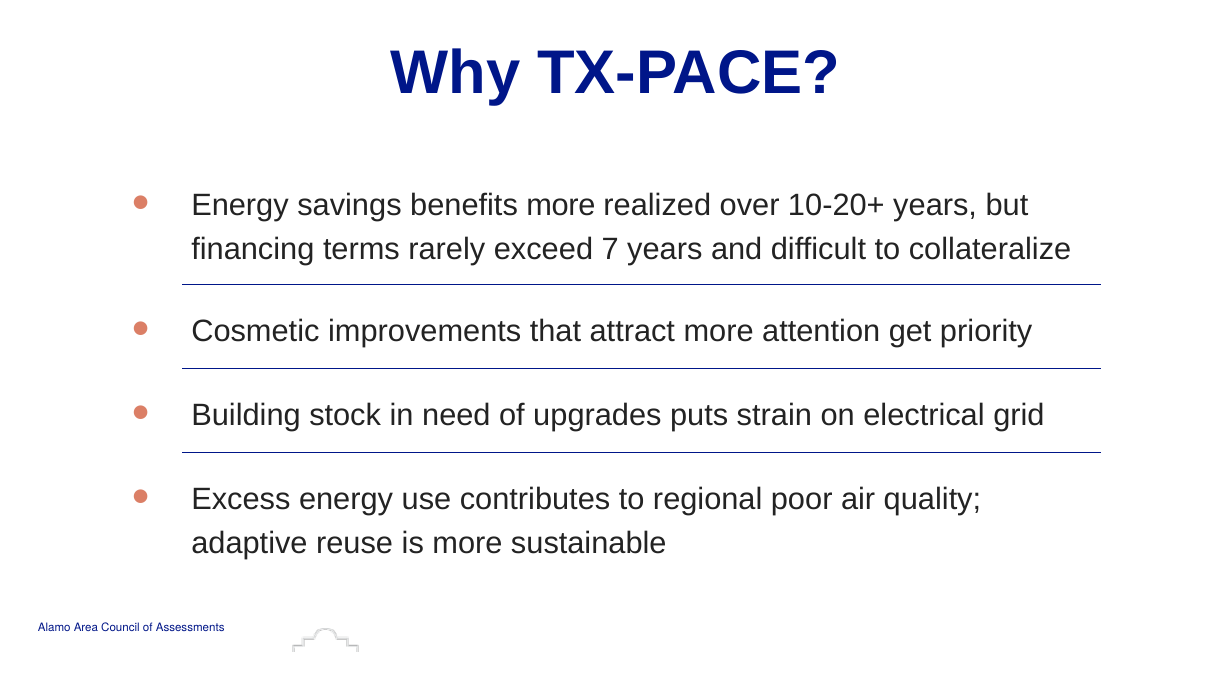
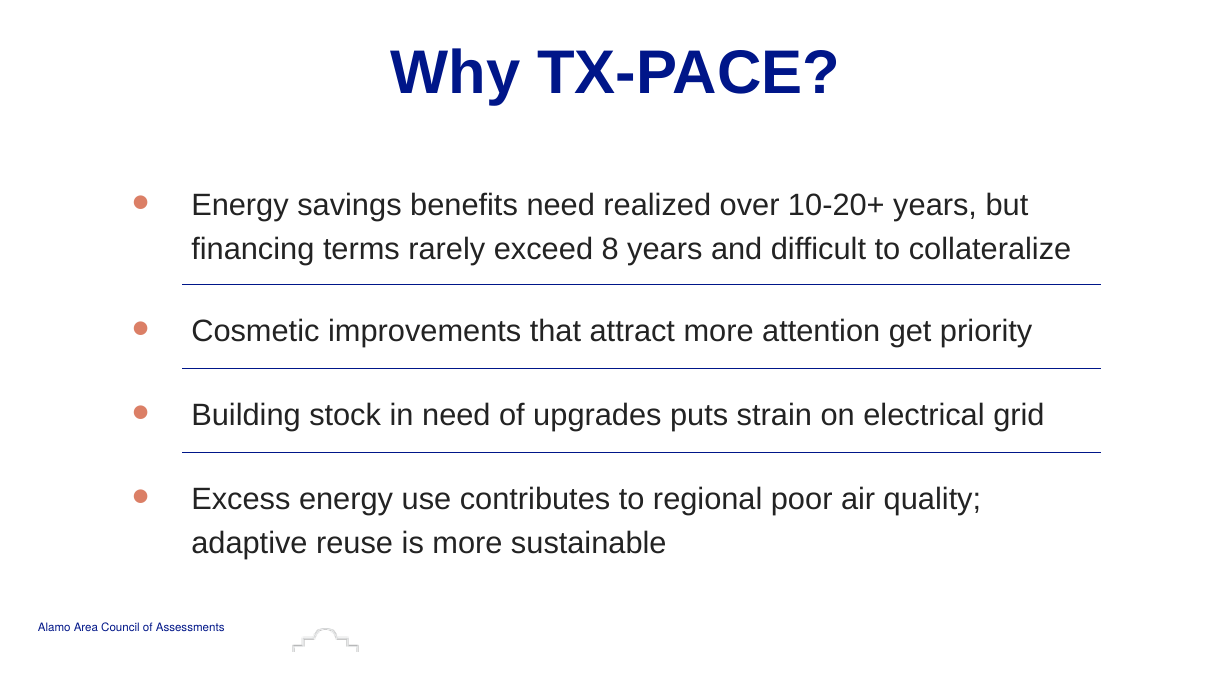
benefits more: more -> need (561, 205)
7: 7 -> 8 (610, 249)
